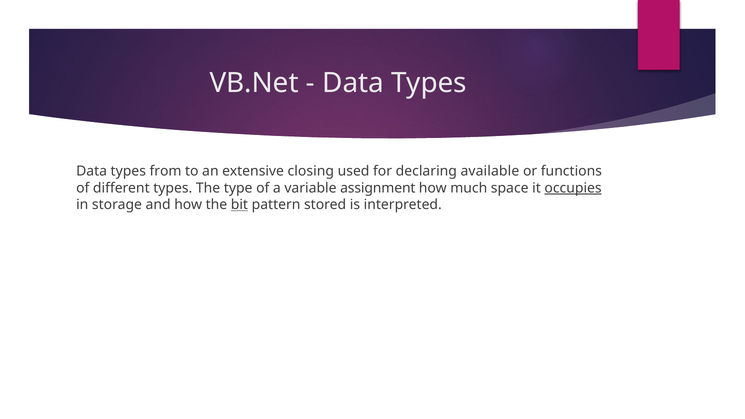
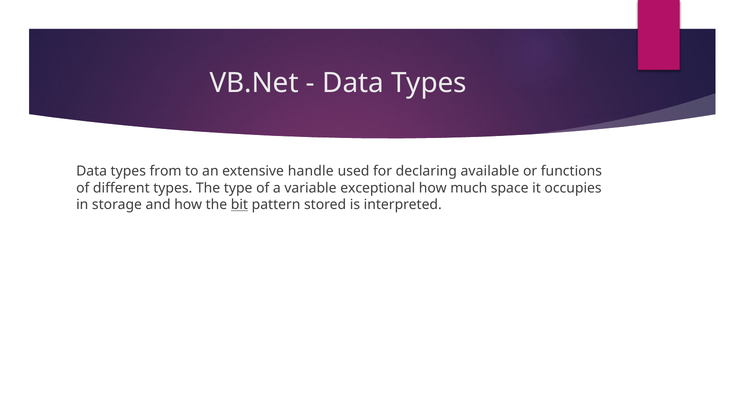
closing: closing -> handle (311, 171)
assignment: assignment -> exceptional (378, 188)
occupies underline: present -> none (573, 188)
